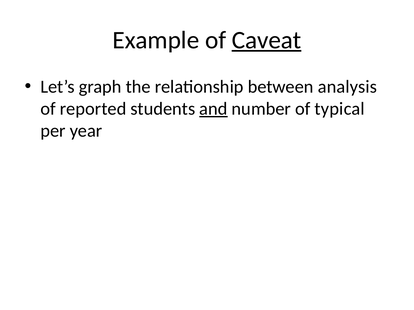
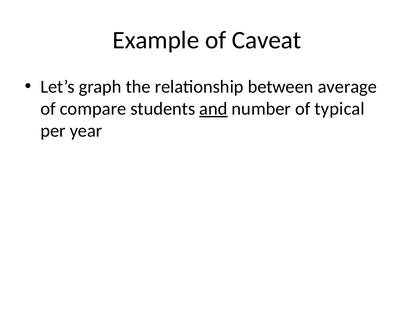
Caveat underline: present -> none (267, 40)
analysis: analysis -> average (347, 87)
reported: reported -> compare (93, 109)
